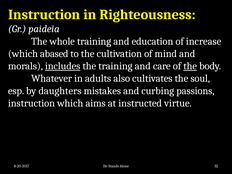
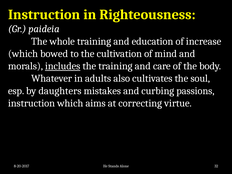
abased: abased -> bowed (54, 54)
the underline: present -> none (190, 66)
instructed: instructed -> correcting (140, 103)
